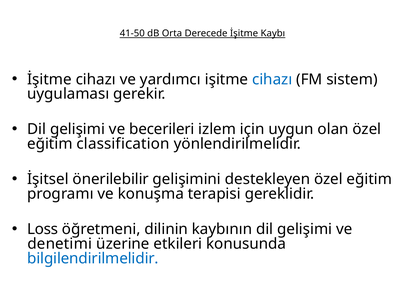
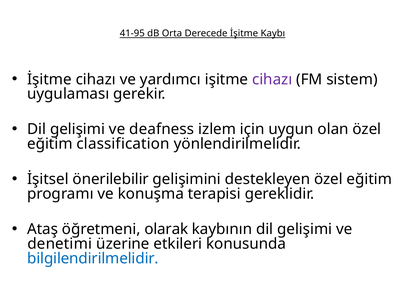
41-50: 41-50 -> 41-95 (132, 33)
cihazı colour: blue -> purple (272, 80)
becerileri: becerileri -> deafness (162, 130)
Loss: Loss -> Ataş (43, 230)
dilinin: dilinin -> olarak (166, 230)
